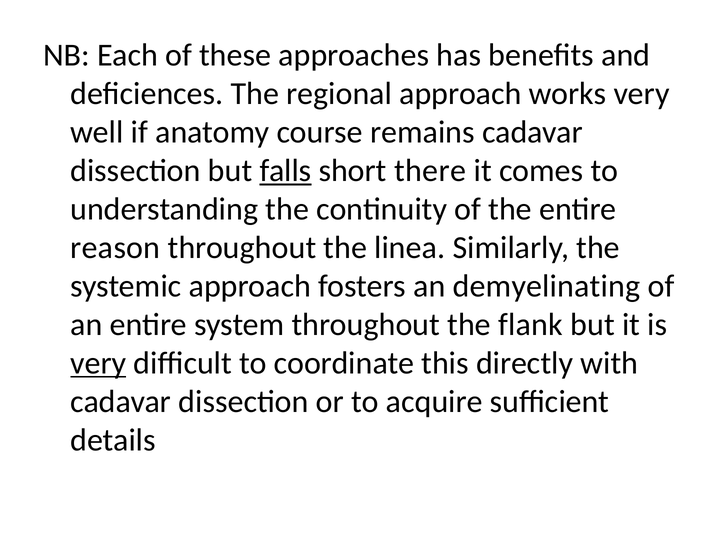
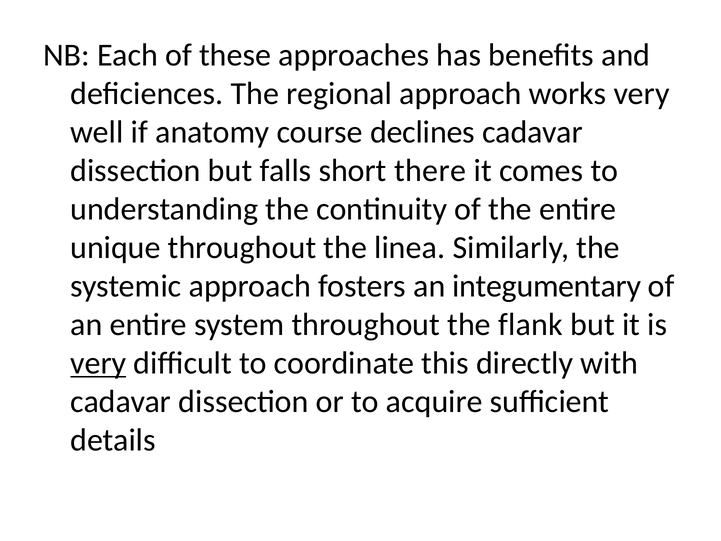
remains: remains -> declines (423, 132)
falls underline: present -> none (285, 170)
reason: reason -> unique (115, 247)
demyelinating: demyelinating -> integumentary (547, 286)
